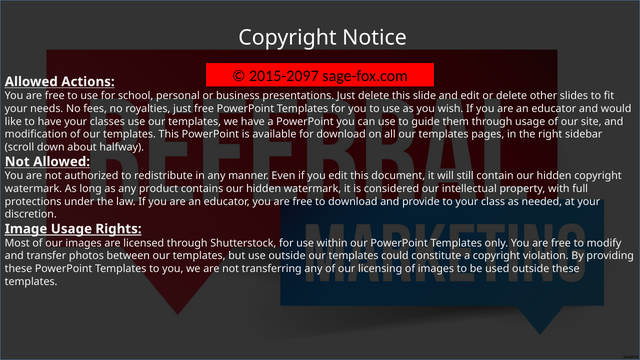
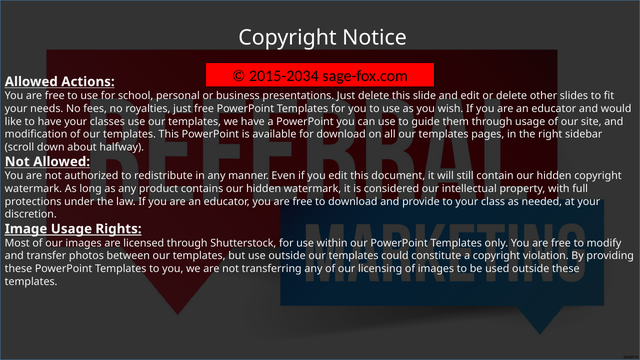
2015-2097: 2015-2097 -> 2015-2034 (284, 76)
